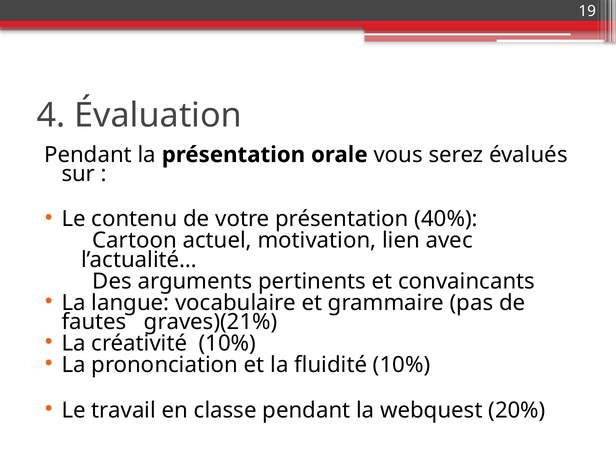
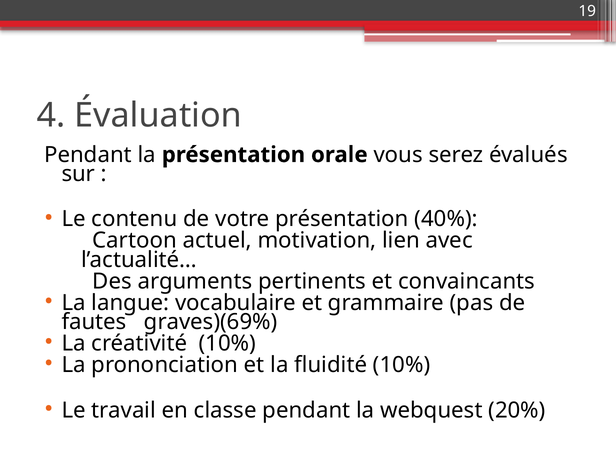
graves)(21%: graves)(21% -> graves)(69% (211, 322)
